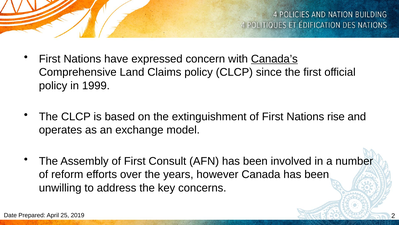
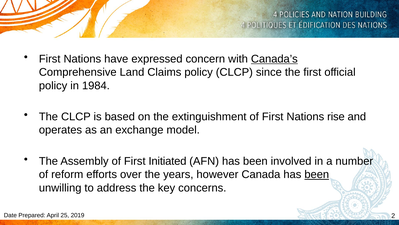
1999: 1999 -> 1984 (96, 85)
Consult: Consult -> Initiated (167, 161)
been underline: none -> present (317, 174)
